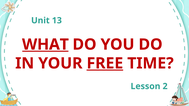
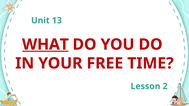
FREE underline: present -> none (105, 63)
